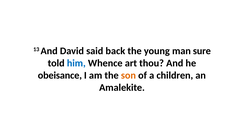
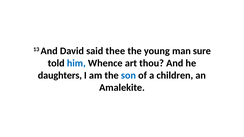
back: back -> thee (115, 51)
obeisance: obeisance -> daughters (60, 75)
son colour: orange -> blue (128, 75)
